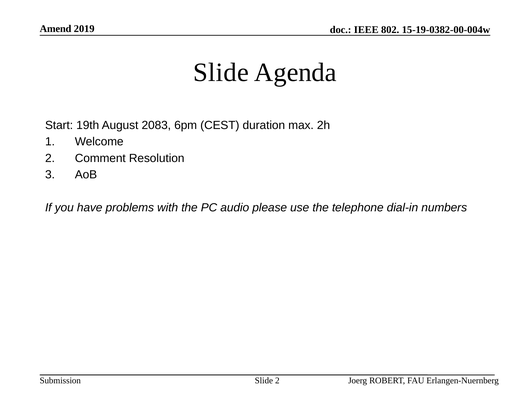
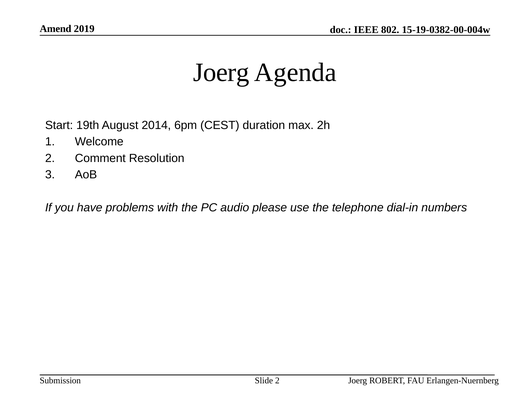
Slide: Slide -> Joerg (221, 73)
2083: 2083 -> 2014 (156, 125)
